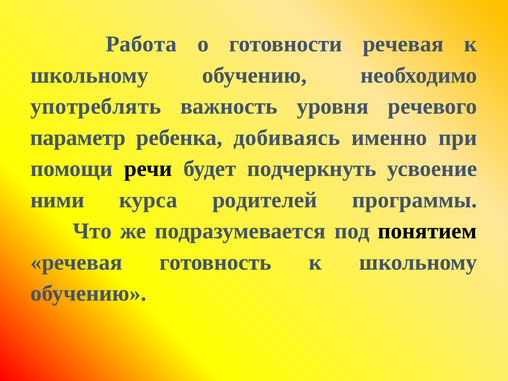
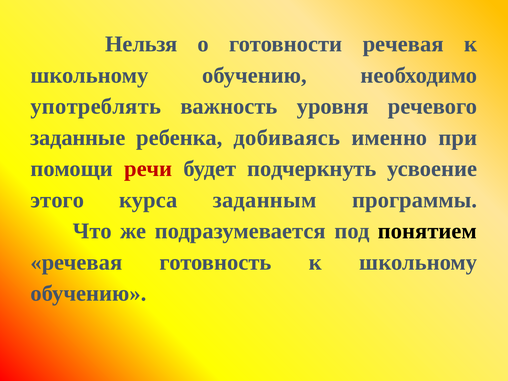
Работа: Работа -> Нельзя (141, 44)
параметр: параметр -> заданные (78, 138)
речи colour: black -> red (148, 169)
ними: ними -> этого (57, 200)
родителей: родителей -> заданным (265, 200)
